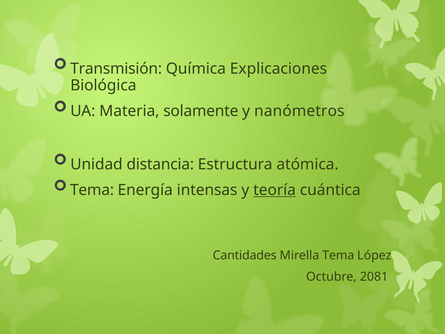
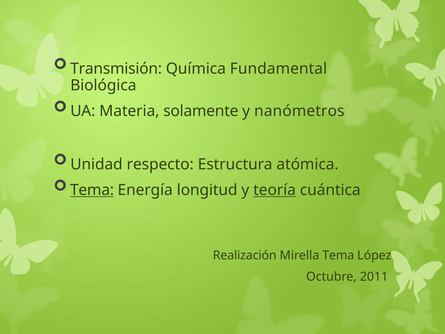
Explicaciones: Explicaciones -> Fundamental (278, 69)
distancia: distancia -> respecto (160, 164)
Tema underline: none -> present (92, 190)
intensas: intensas -> longitud (207, 190)
Cantidades: Cantidades -> Realización (245, 255)
2081: 2081 -> 2011 (374, 277)
